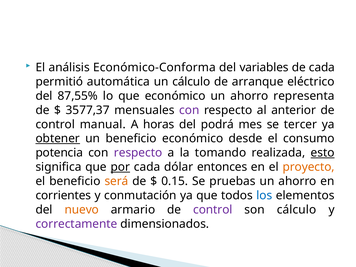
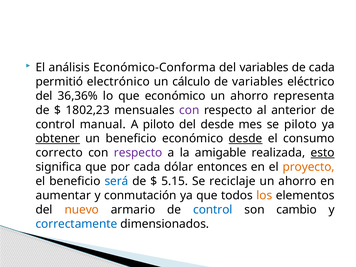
automática: automática -> electrónico (118, 82)
de arranque: arranque -> variables (258, 82)
87,55%: 87,55% -> 36,36% (78, 96)
3577,37: 3577,37 -> 1802,23 (88, 110)
A horas: horas -> piloto (159, 124)
del podrá: podrá -> desde (217, 124)
se tercer: tercer -> piloto (300, 124)
desde underline: none -> present (246, 139)
potencia: potencia -> correcto (59, 153)
tomando: tomando -> amigable (221, 153)
por underline: present -> none (120, 167)
será colour: orange -> blue (116, 181)
0.15: 0.15 -> 5.15 (175, 181)
pruebas: pruebas -> reciclaje (232, 181)
corrientes: corrientes -> aumentar (63, 196)
los colour: blue -> orange (264, 196)
control colour: purple -> blue (213, 210)
son cálculo: cálculo -> cambio (297, 210)
correctamente colour: purple -> blue (76, 224)
